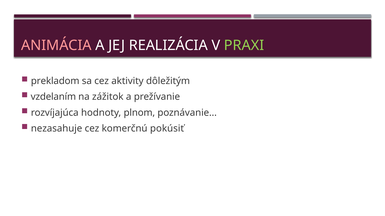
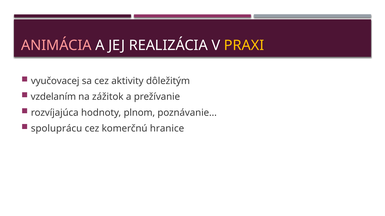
PRAXI colour: light green -> yellow (244, 45)
prekladom: prekladom -> vyučovacej (55, 81)
nezasahuje: nezasahuje -> spoluprácu (57, 129)
pokúsiť: pokúsiť -> hranice (167, 129)
